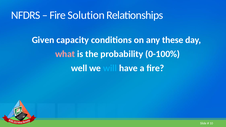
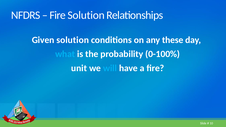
Given capacity: capacity -> solution (73, 40)
what colour: pink -> light blue (65, 54)
well: well -> unit (79, 68)
